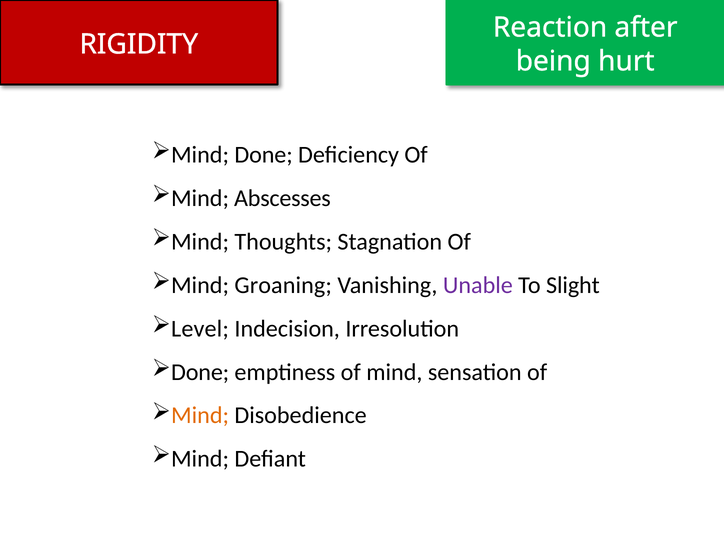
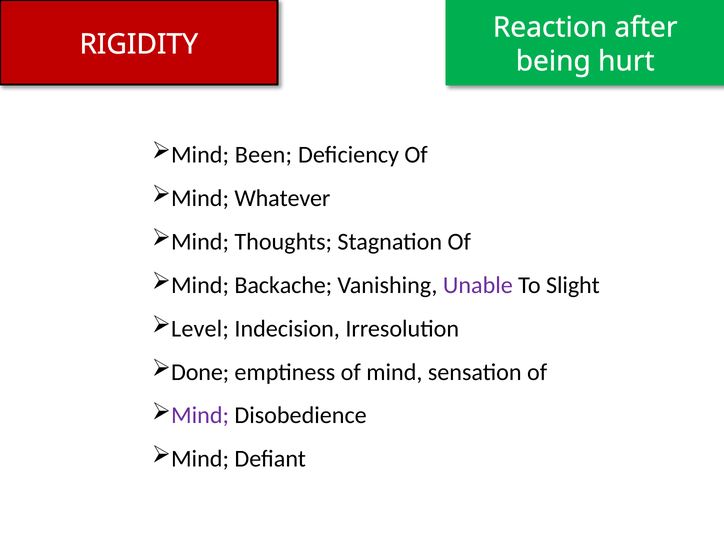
Mind Done: Done -> Been (263, 155)
Abscesses: Abscesses -> Whatever (282, 198)
Groaning: Groaning -> Backache (283, 285)
Mind colour: orange -> purple (200, 415)
